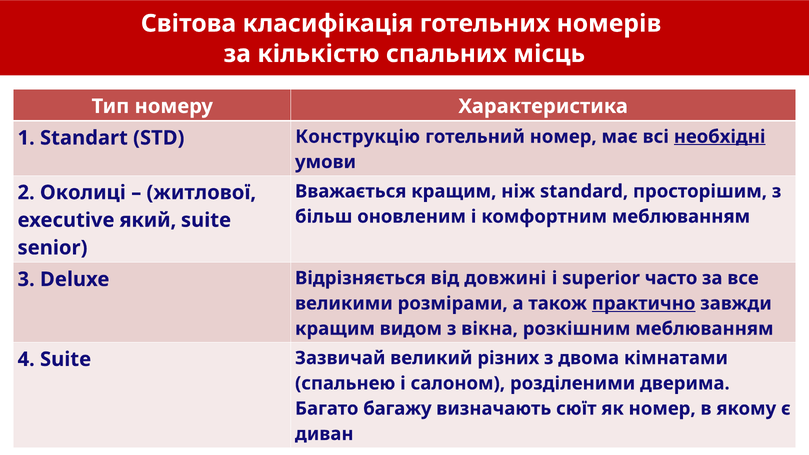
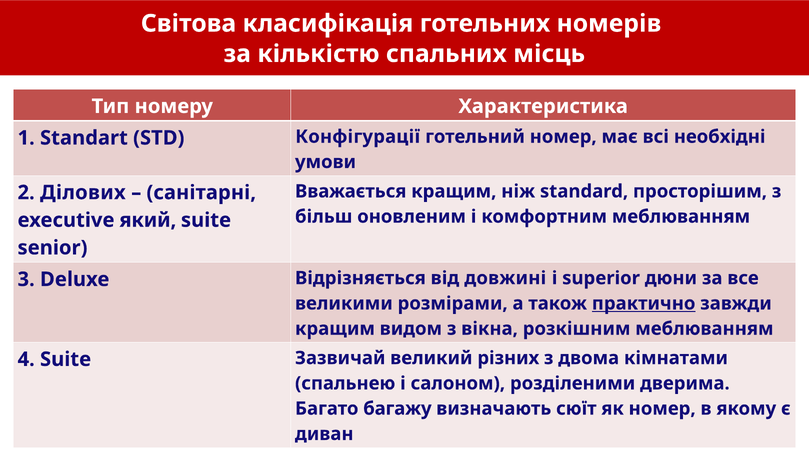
Конструкцію: Конструкцію -> Конфігурації (358, 137)
необхідні underline: present -> none (720, 137)
Околиці: Околиці -> Ділових (83, 193)
житлової: житлової -> санітарні (201, 193)
часто: часто -> дюни (671, 278)
